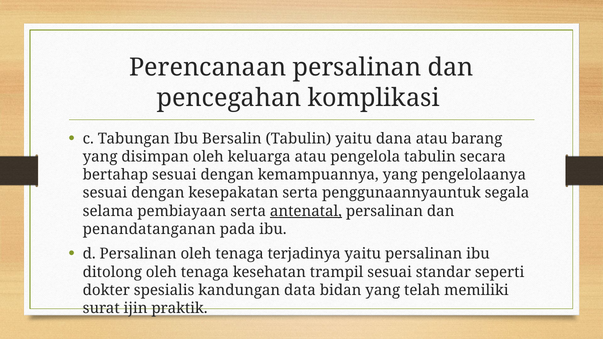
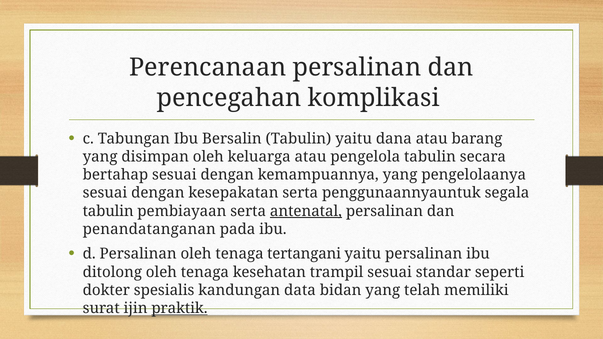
selama: selama -> tabulin (108, 211)
terjadinya: terjadinya -> tertangani (304, 254)
praktik underline: none -> present (179, 308)
